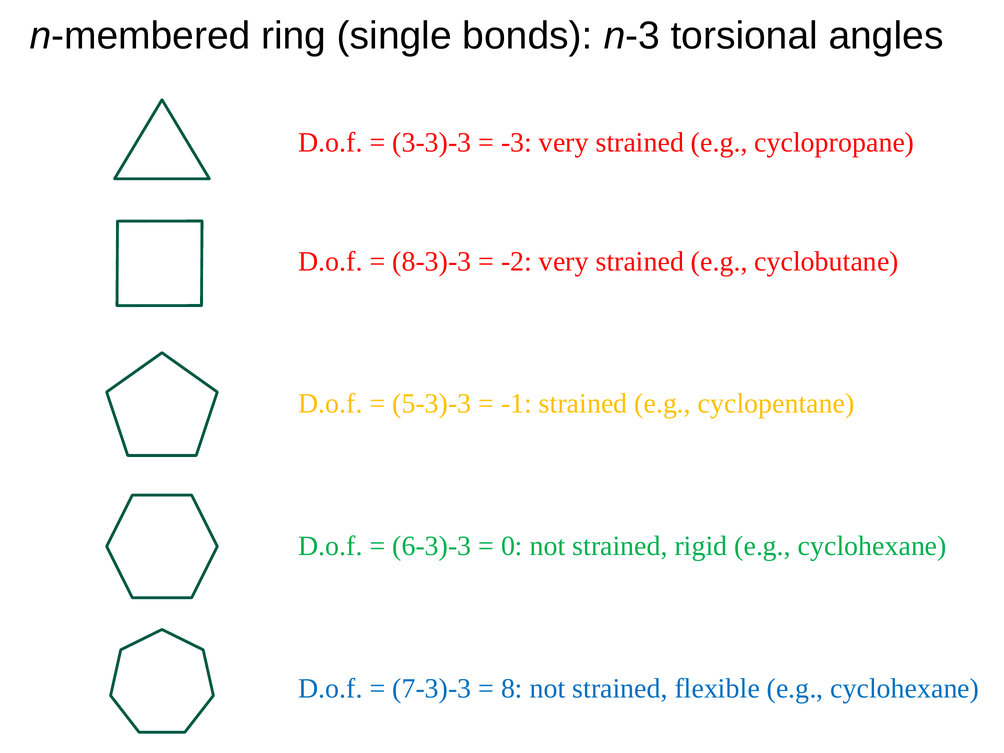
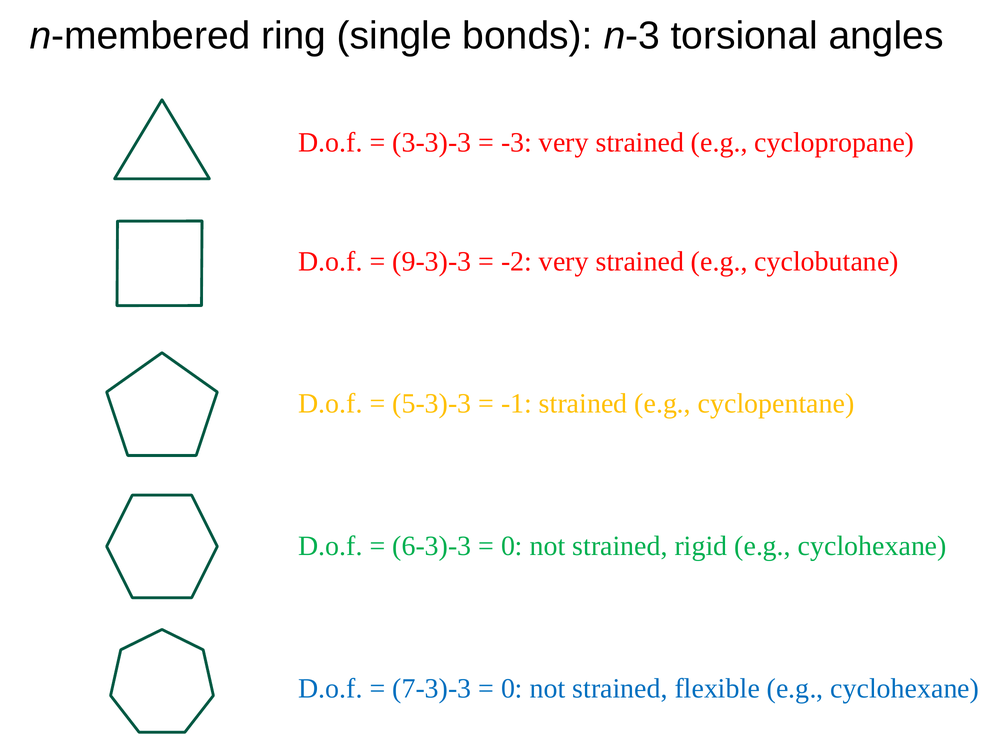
8-3)-3: 8-3)-3 -> 9-3)-3 (432, 261)
8: 8 -> 0 (512, 688)
